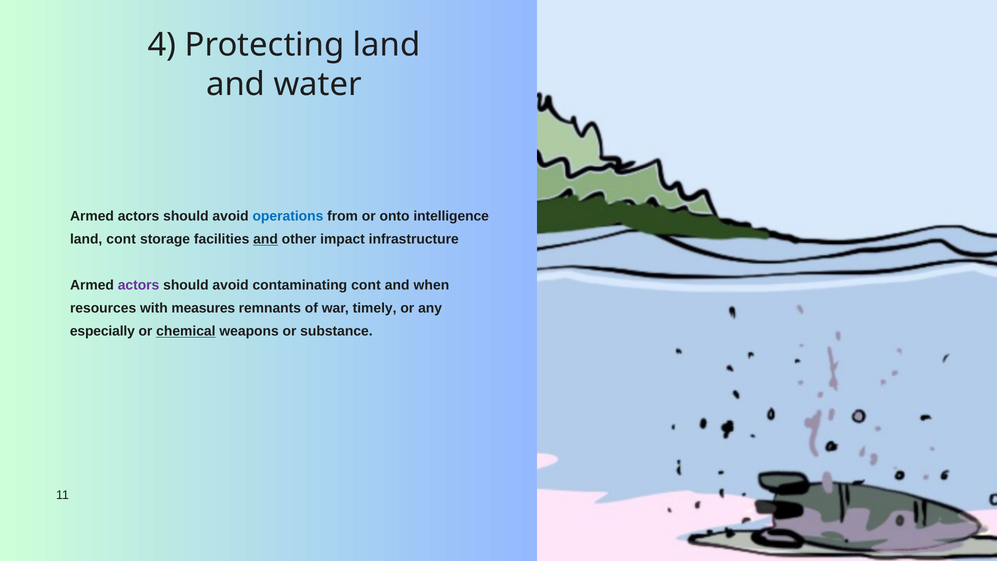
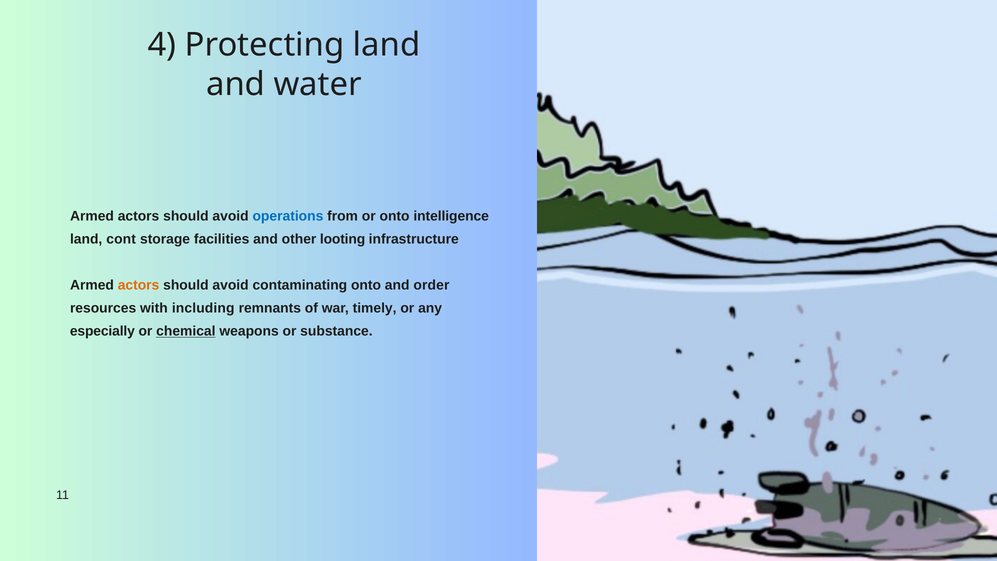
and underline: present -> none (266, 239)
impact: impact -> looting (343, 239)
actors colour: purple -> orange (139, 285)
contaminating cont: cont -> onto (366, 285)
when: when -> order (431, 285)
measures: measures -> including (203, 308)
